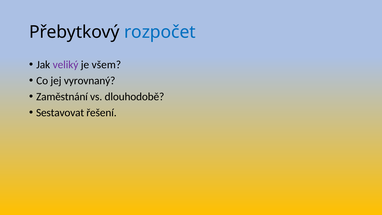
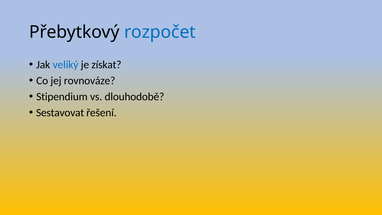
veliký colour: purple -> blue (66, 65)
všem: všem -> získat (106, 65)
vyrovnaný: vyrovnaný -> rovnováze (90, 81)
Zaměstnání: Zaměstnání -> Stipendium (62, 97)
